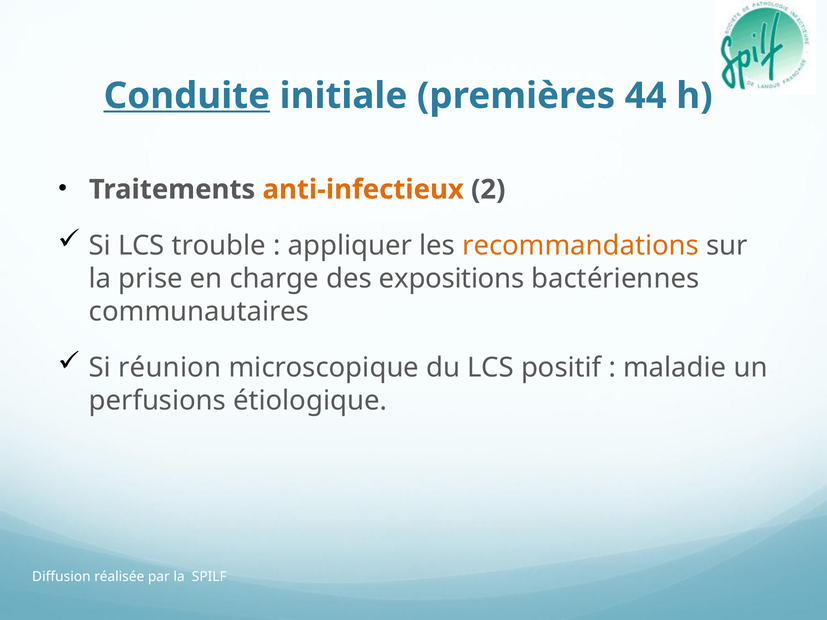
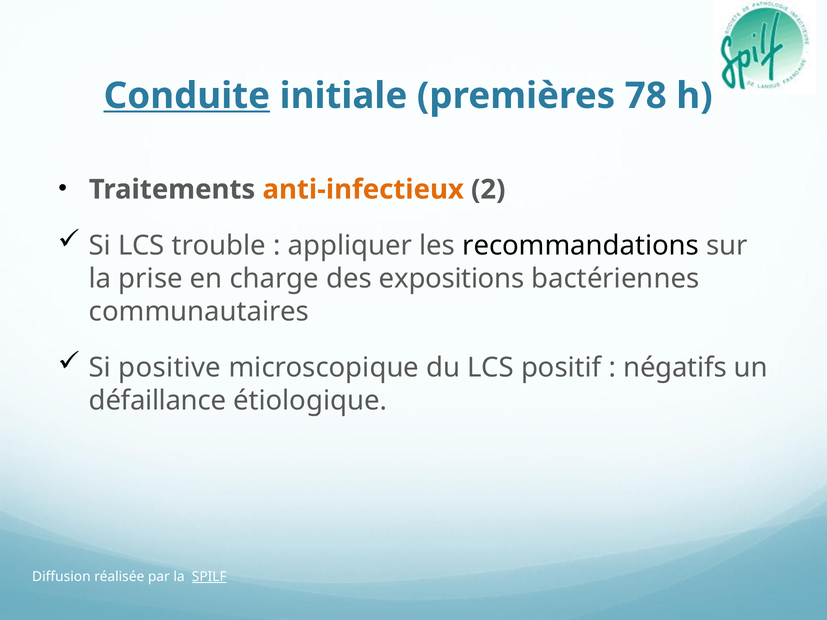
44: 44 -> 78 (646, 96)
recommandations colour: orange -> black (581, 246)
réunion: réunion -> positive (170, 368)
maladie: maladie -> négatifs (675, 368)
perfusions: perfusions -> défaillance (158, 401)
SPILF underline: none -> present (209, 577)
